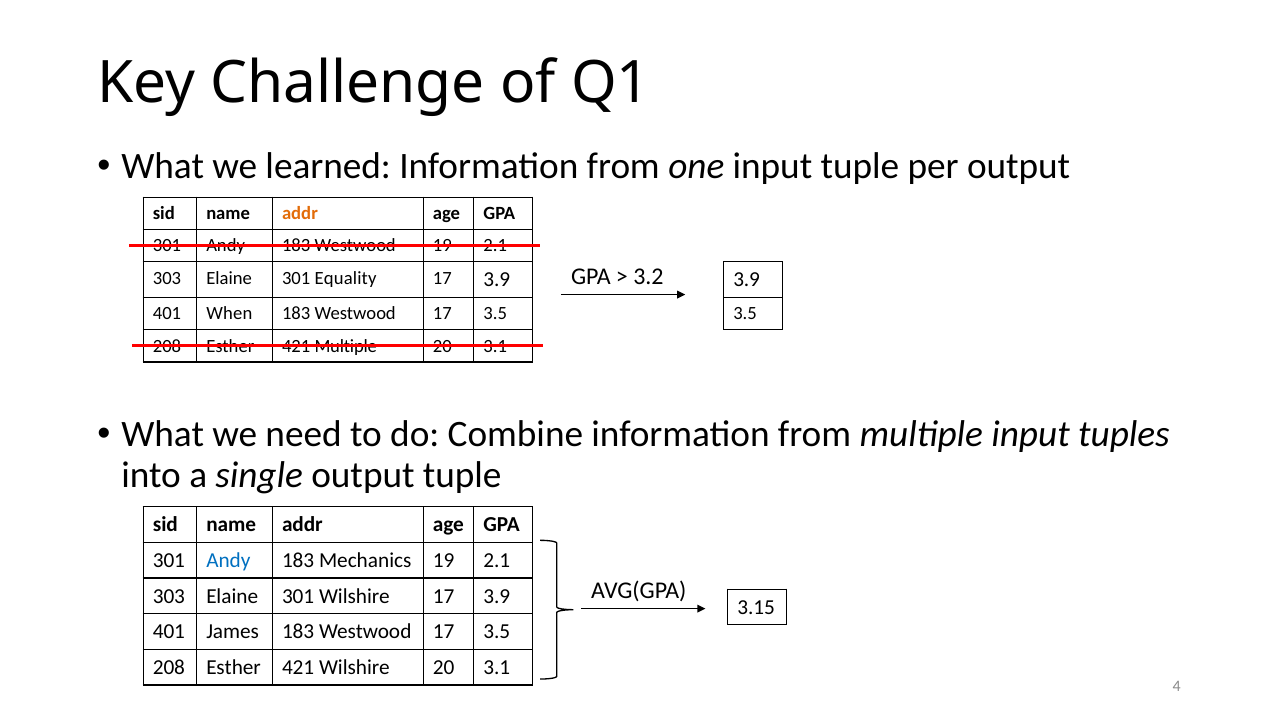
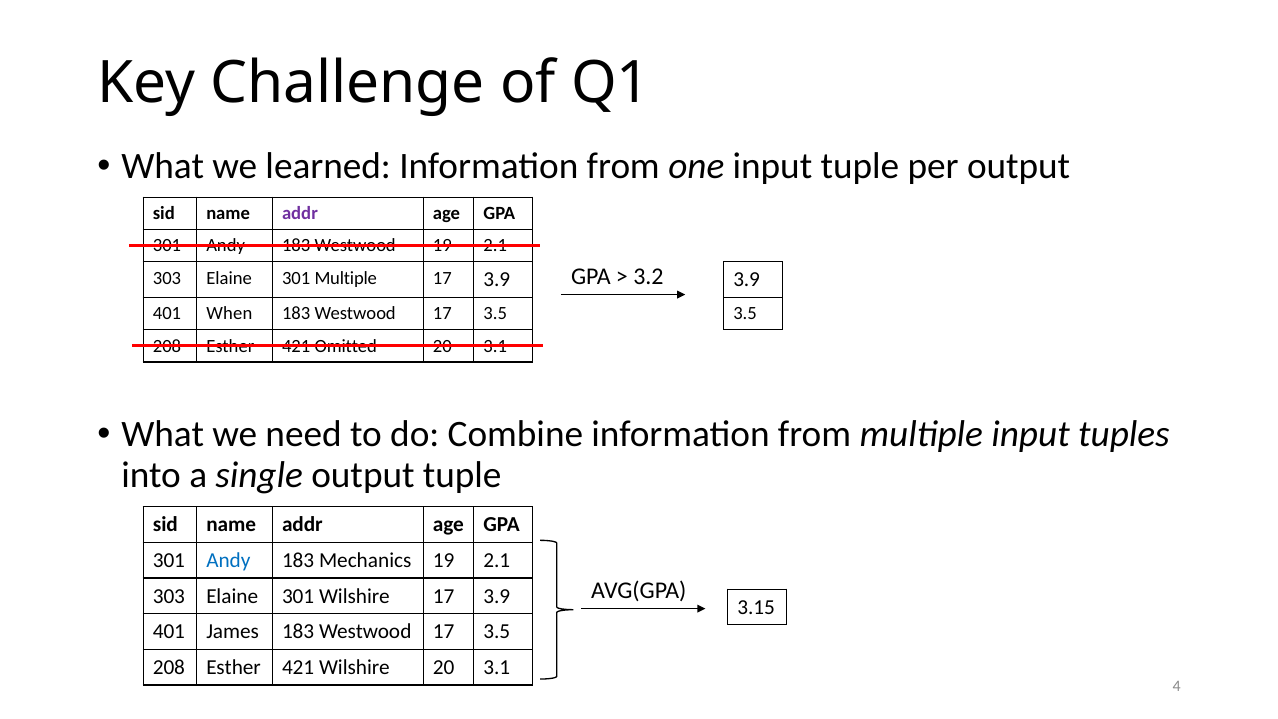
addr colour: orange -> purple (300, 213)
301 Equality: Equality -> Multiple (346, 278)
421 Multiple: Multiple -> Omitted (346, 346)
